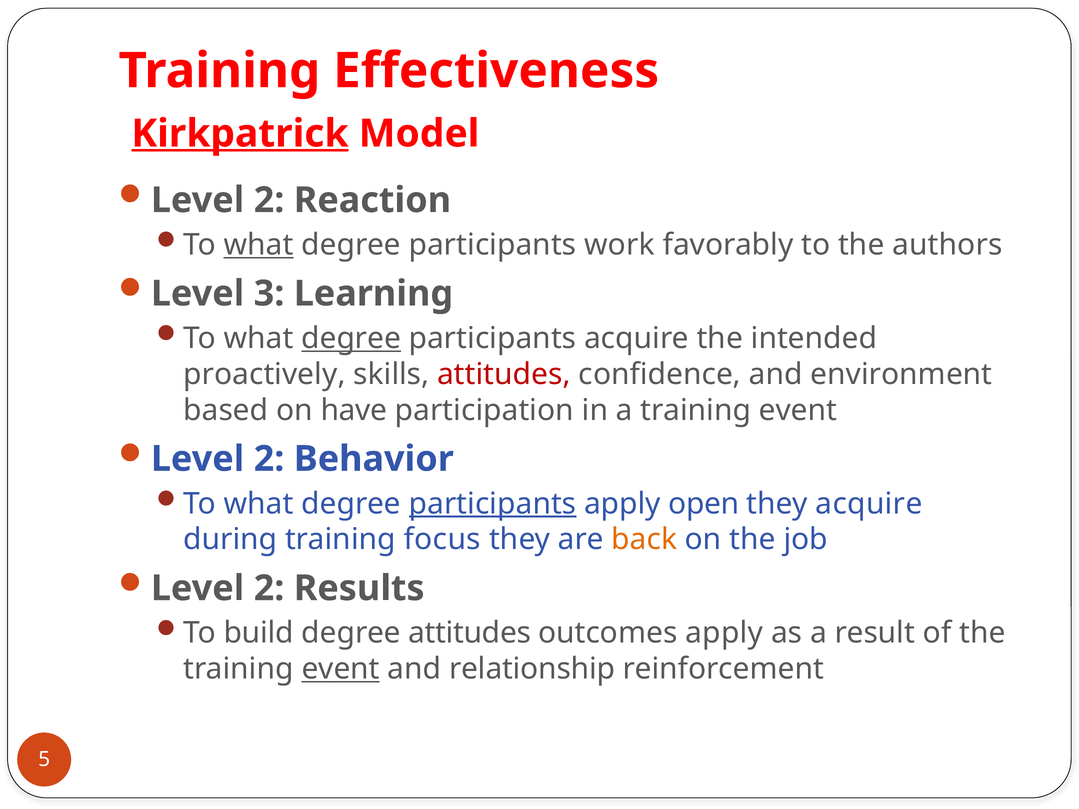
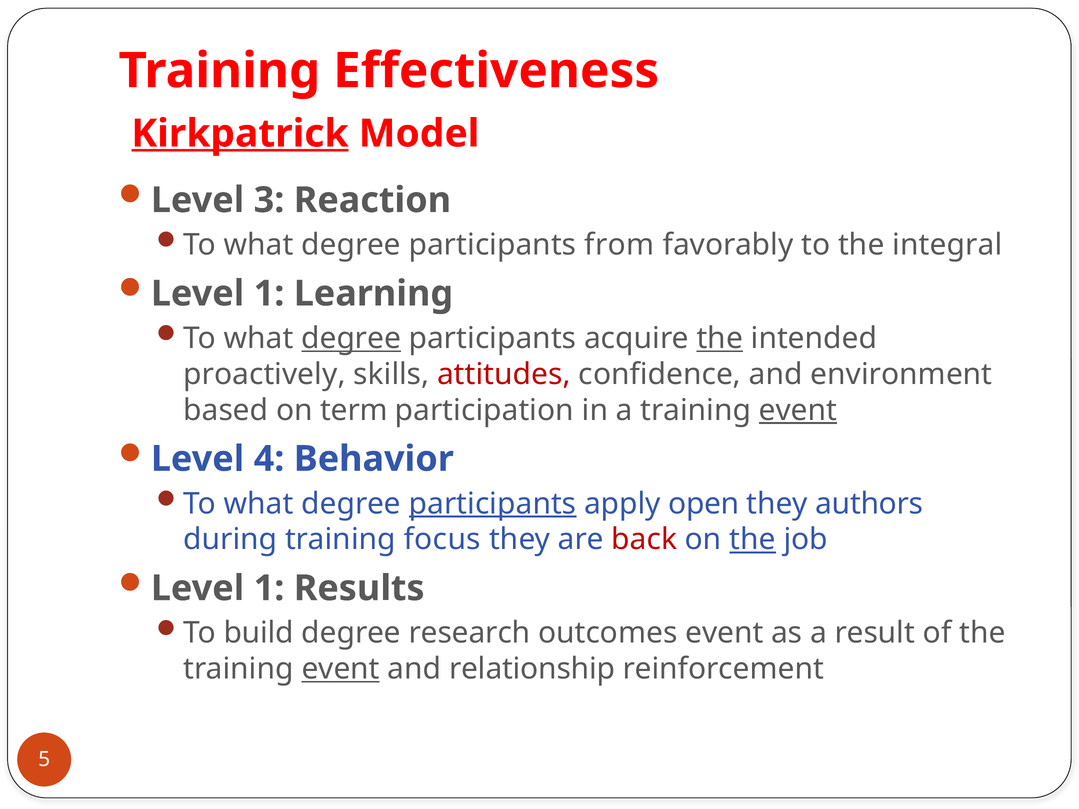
2: 2 -> 3 (269, 200)
what underline: present -> none (259, 245)
work: work -> from (619, 245)
authors: authors -> integral (947, 245)
3: 3 -> 1 (269, 294)
the underline: none -> present (720, 338)
have: have -> term (354, 410)
event underline: none -> present (798, 410)
2: 2 -> 4 (269, 459)
they acquire: acquire -> authors (869, 504)
back colour: orange -> red (644, 540)
the underline: none -> present (753, 540)
2: 2 -> 1 (269, 588)
degree attitudes: attitudes -> research (470, 633)
outcomes apply: apply -> event (724, 633)
